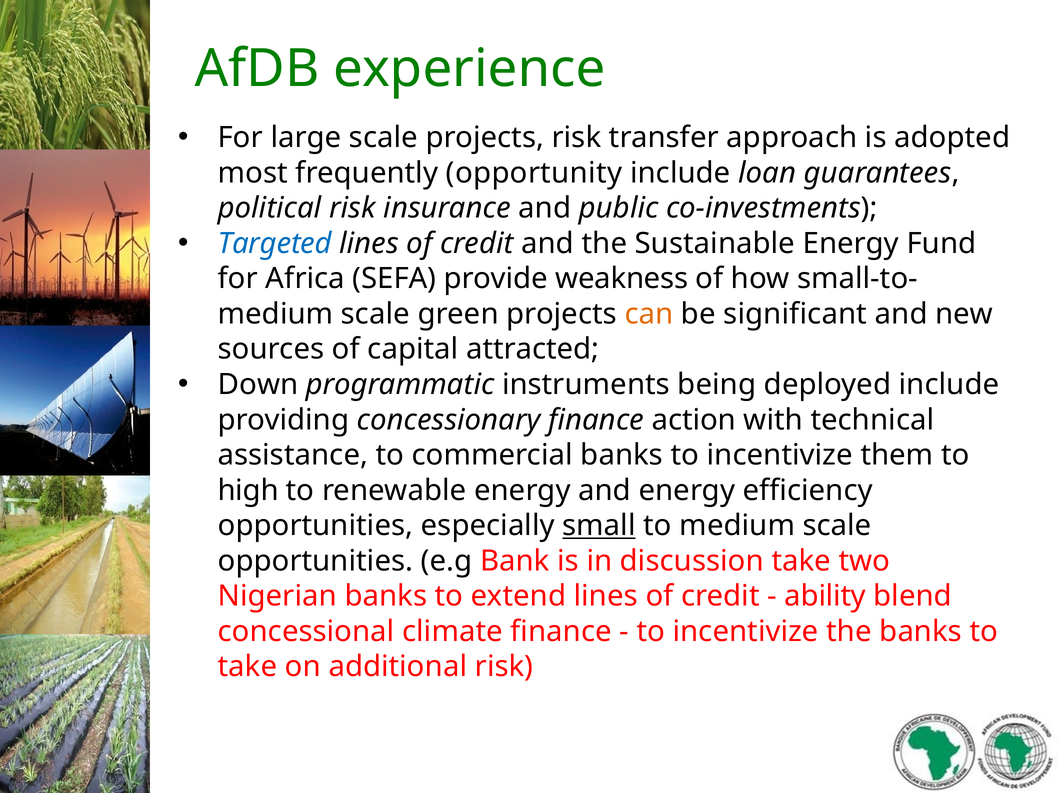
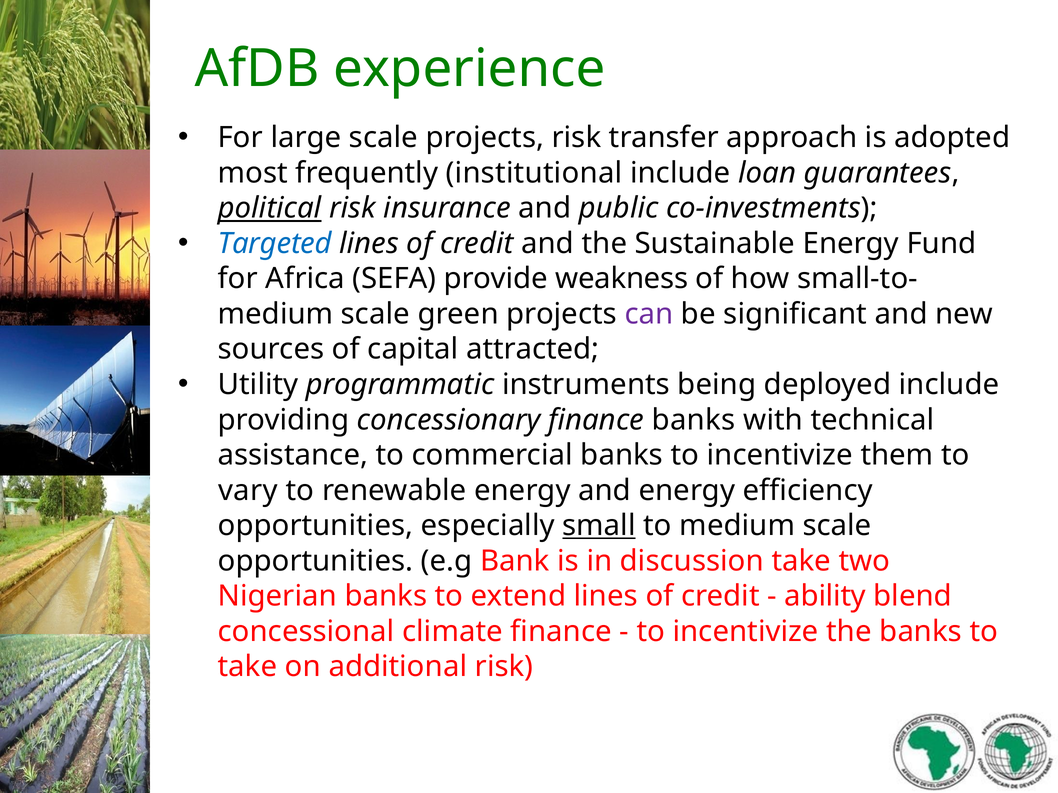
opportunity: opportunity -> institutional (534, 173)
political underline: none -> present (270, 208)
can colour: orange -> purple (649, 314)
Down: Down -> Utility (258, 385)
finance action: action -> banks (694, 420)
high: high -> vary (248, 491)
